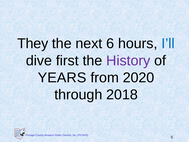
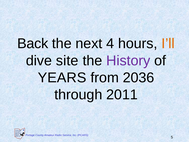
They: They -> Back (33, 43)
6: 6 -> 4 (110, 43)
I’ll colour: blue -> orange (168, 43)
first: first -> site (67, 61)
2020: 2020 -> 2036 (138, 78)
2018: 2018 -> 2011 (122, 95)
